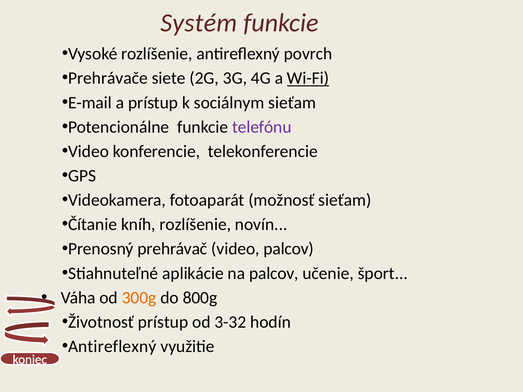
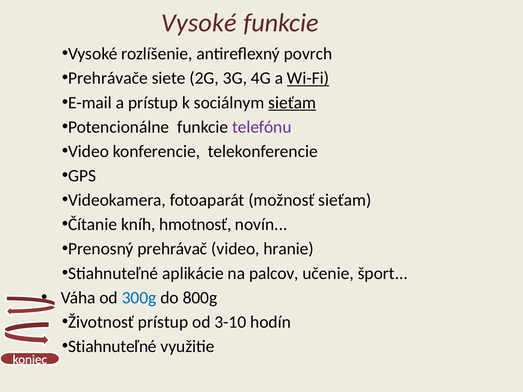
Systém: Systém -> Vysoké (199, 23)
sieťam underline: none -> present (292, 103)
kníh rozlíšenie: rozlíšenie -> hmotnosť (195, 225)
video palcov: palcov -> hranie (289, 249)
300g colour: orange -> blue (139, 298)
3-32: 3-32 -> 3-10 (230, 322)
Antireflexný: Antireflexný -> Stiahnuteľné (112, 347)
